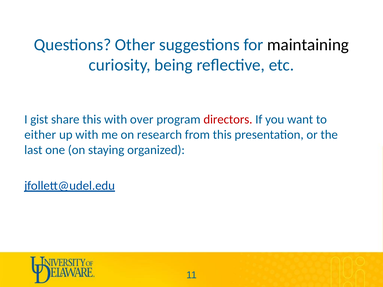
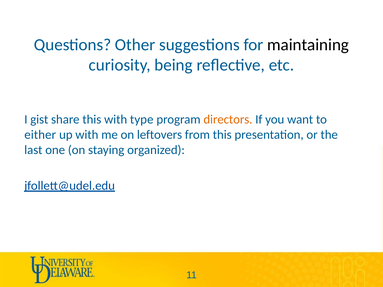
over: over -> type (142, 119)
directors colour: red -> orange (228, 119)
research: research -> leftovers (160, 135)
